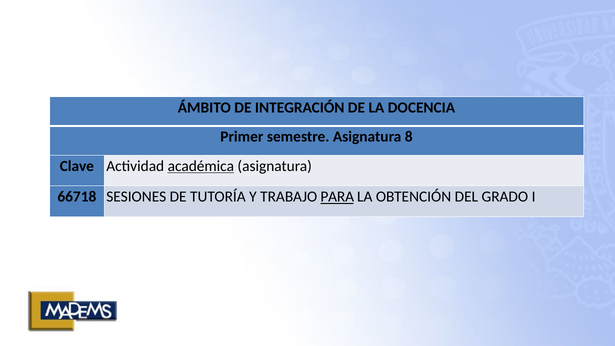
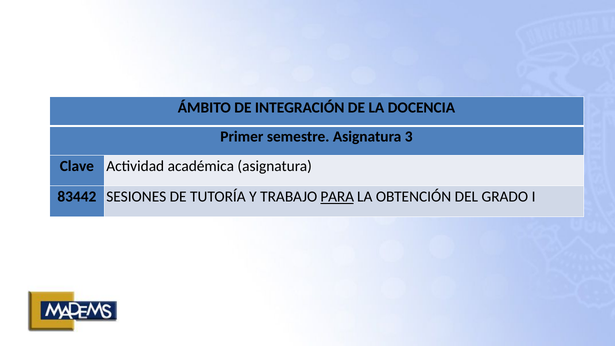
8: 8 -> 3 (409, 137)
académica underline: present -> none (201, 166)
66718: 66718 -> 83442 (77, 197)
